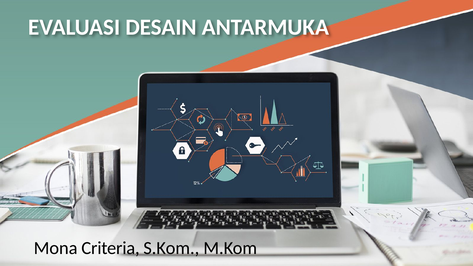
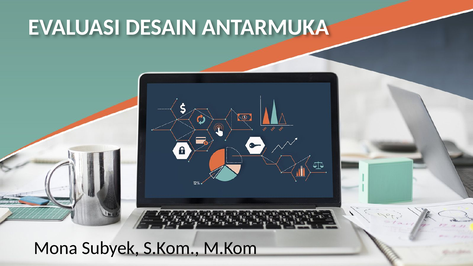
Criteria: Criteria -> Subyek (111, 248)
